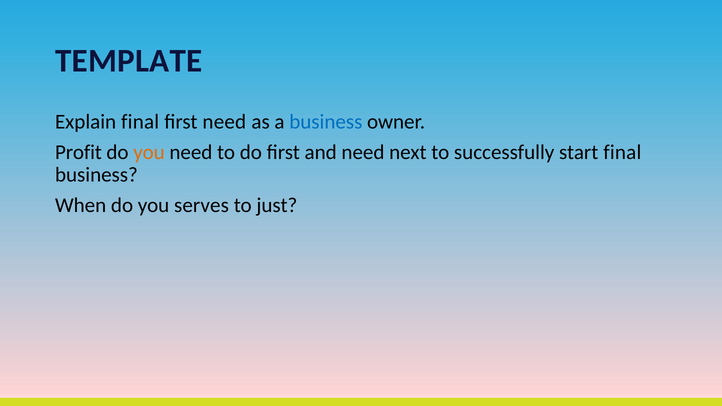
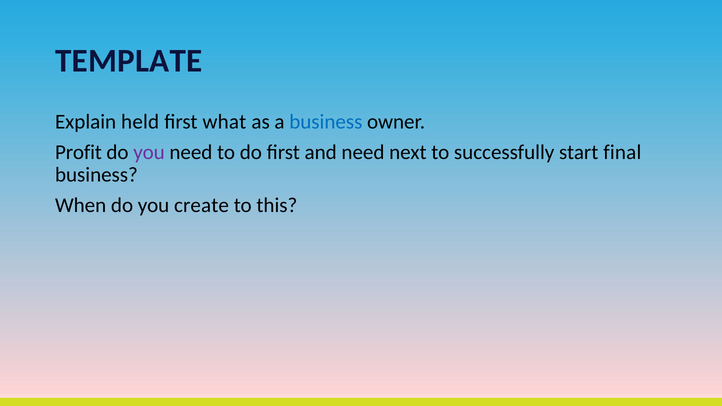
Explain final: final -> held (140, 122)
first need: need -> what (224, 122)
you colour: orange -> purple (149, 152)
serves: serves -> create (201, 205)
just: just -> this (277, 205)
